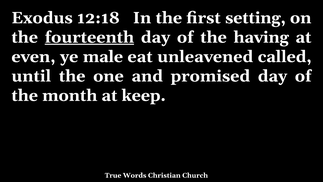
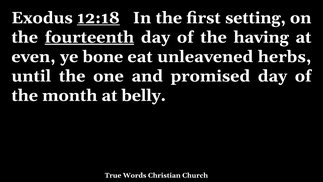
12:18 underline: none -> present (98, 18)
male: male -> bone (103, 57)
called: called -> herbs (285, 57)
keep: keep -> belly (144, 95)
